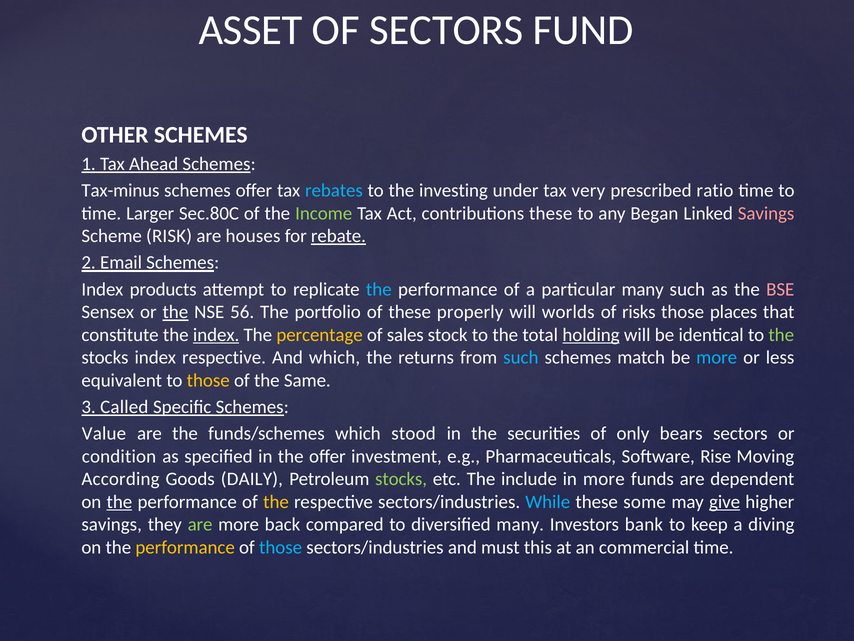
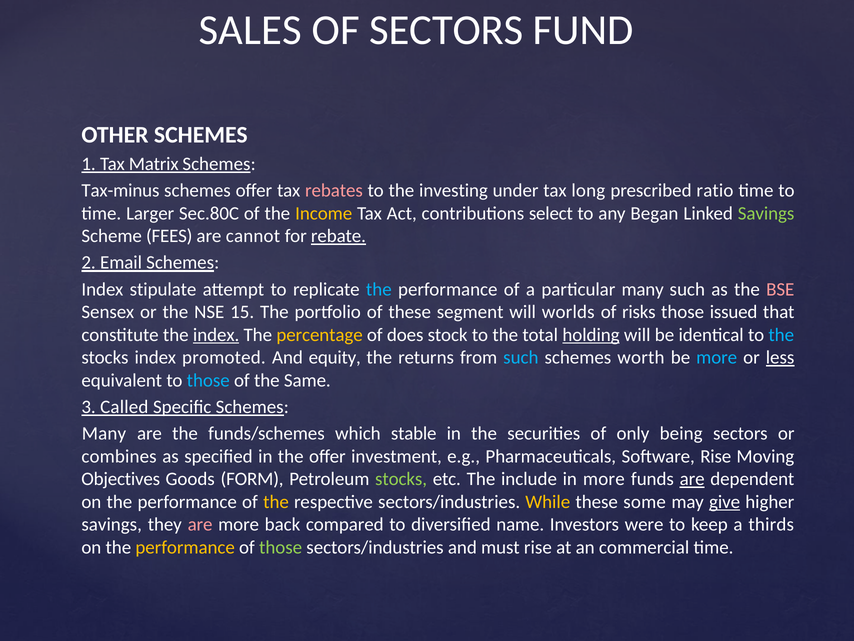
ASSET: ASSET -> SALES (250, 30)
Ahead: Ahead -> Matrix (154, 164)
rebates colour: light blue -> pink (334, 190)
very: very -> long (588, 190)
Income colour: light green -> yellow (324, 213)
contributions these: these -> select (551, 213)
Savings colour: pink -> light green (766, 213)
RISK: RISK -> FEES (169, 236)
houses: houses -> cannot (253, 236)
products: products -> stipulate (163, 289)
the underline: present -> none (175, 312)
56: 56 -> 15 (242, 312)
properly: properly -> segment (470, 312)
places: places -> issued (734, 312)
sales: sales -> does (405, 335)
the colour: light green -> light blue (781, 335)
index respective: respective -> promoted (224, 357)
And which: which -> equity (335, 357)
match: match -> worth (641, 357)
less underline: none -> present (780, 357)
those colour: yellow -> light blue (208, 380)
Value: Value -> Many (104, 433)
stood: stood -> stable (414, 433)
bears: bears -> being (681, 433)
condition: condition -> combines (119, 456)
According: According -> Objectives (121, 479)
DAILY: DAILY -> FORM (252, 479)
are underline: none -> present (692, 479)
the underline: present -> none (119, 502)
While colour: light blue -> yellow (548, 502)
are colour: light green -> pink (200, 524)
diversified many: many -> name (520, 524)
bank: bank -> were (644, 524)
diving: diving -> thirds (771, 524)
those colour: light blue -> light green (281, 547)
must this: this -> rise (538, 547)
